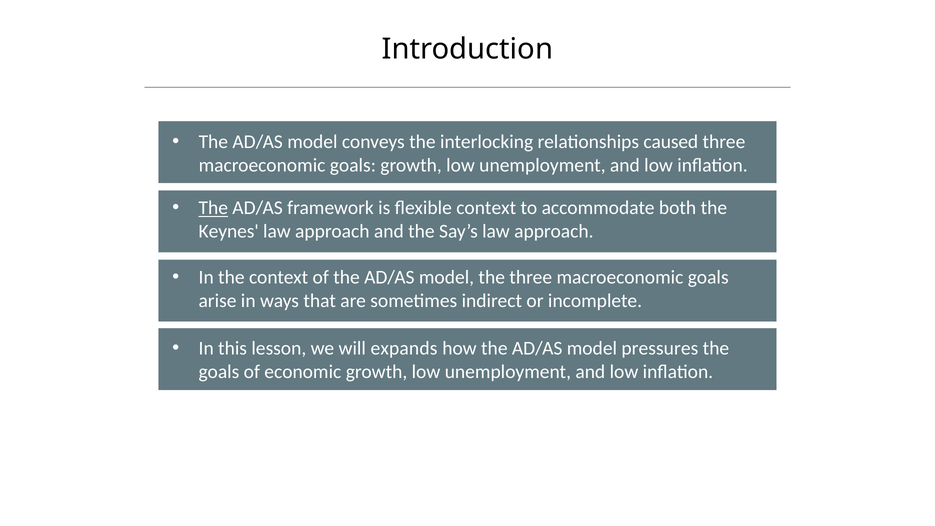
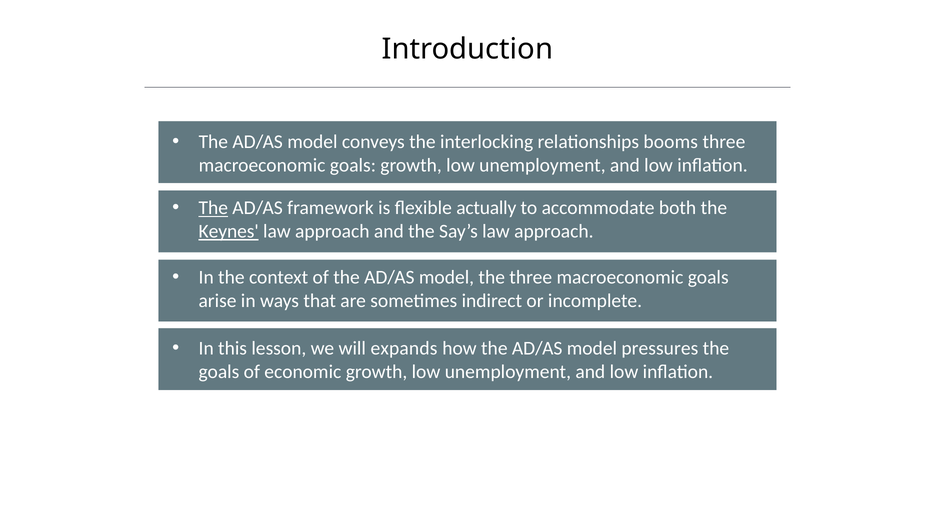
caused: caused -> booms (671, 142)
flexible context: context -> actually (486, 208)
Keynes underline: none -> present (229, 231)
